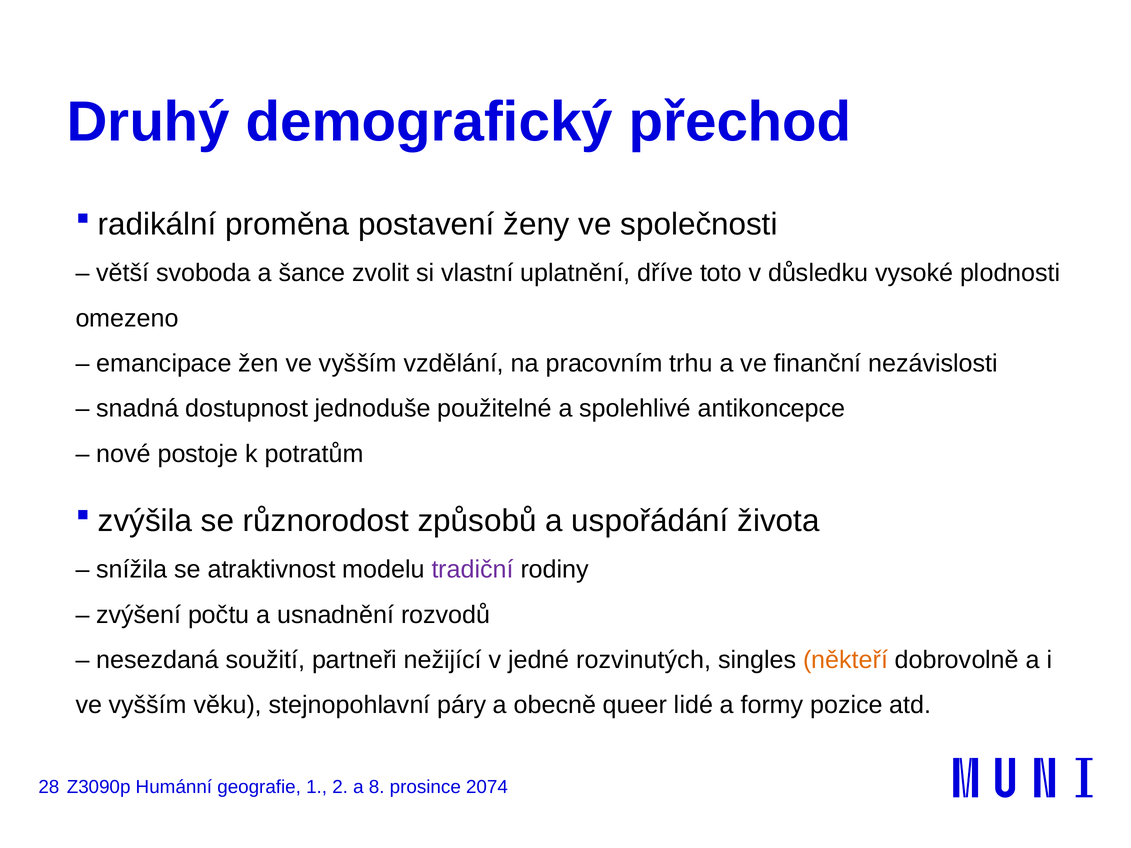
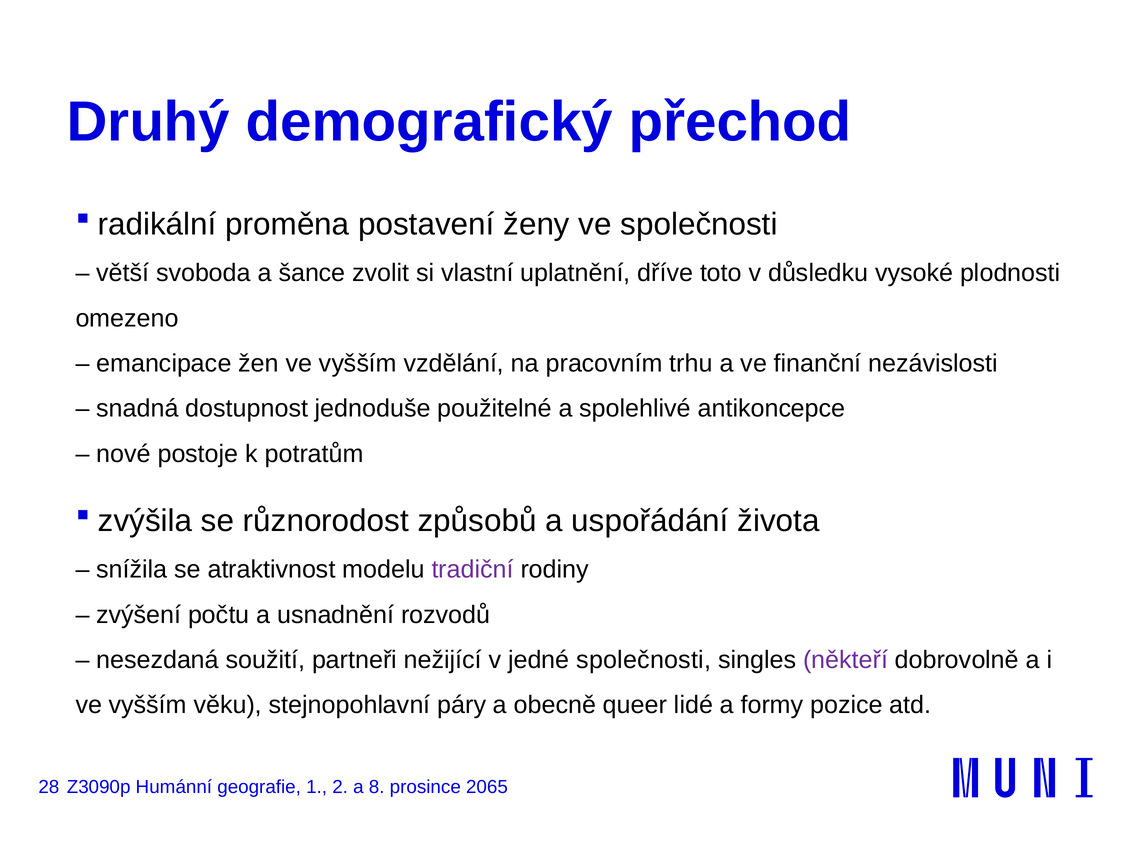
jedné rozvinutých: rozvinutých -> společnosti (644, 660)
někteří colour: orange -> purple (845, 660)
2074: 2074 -> 2065 (487, 787)
